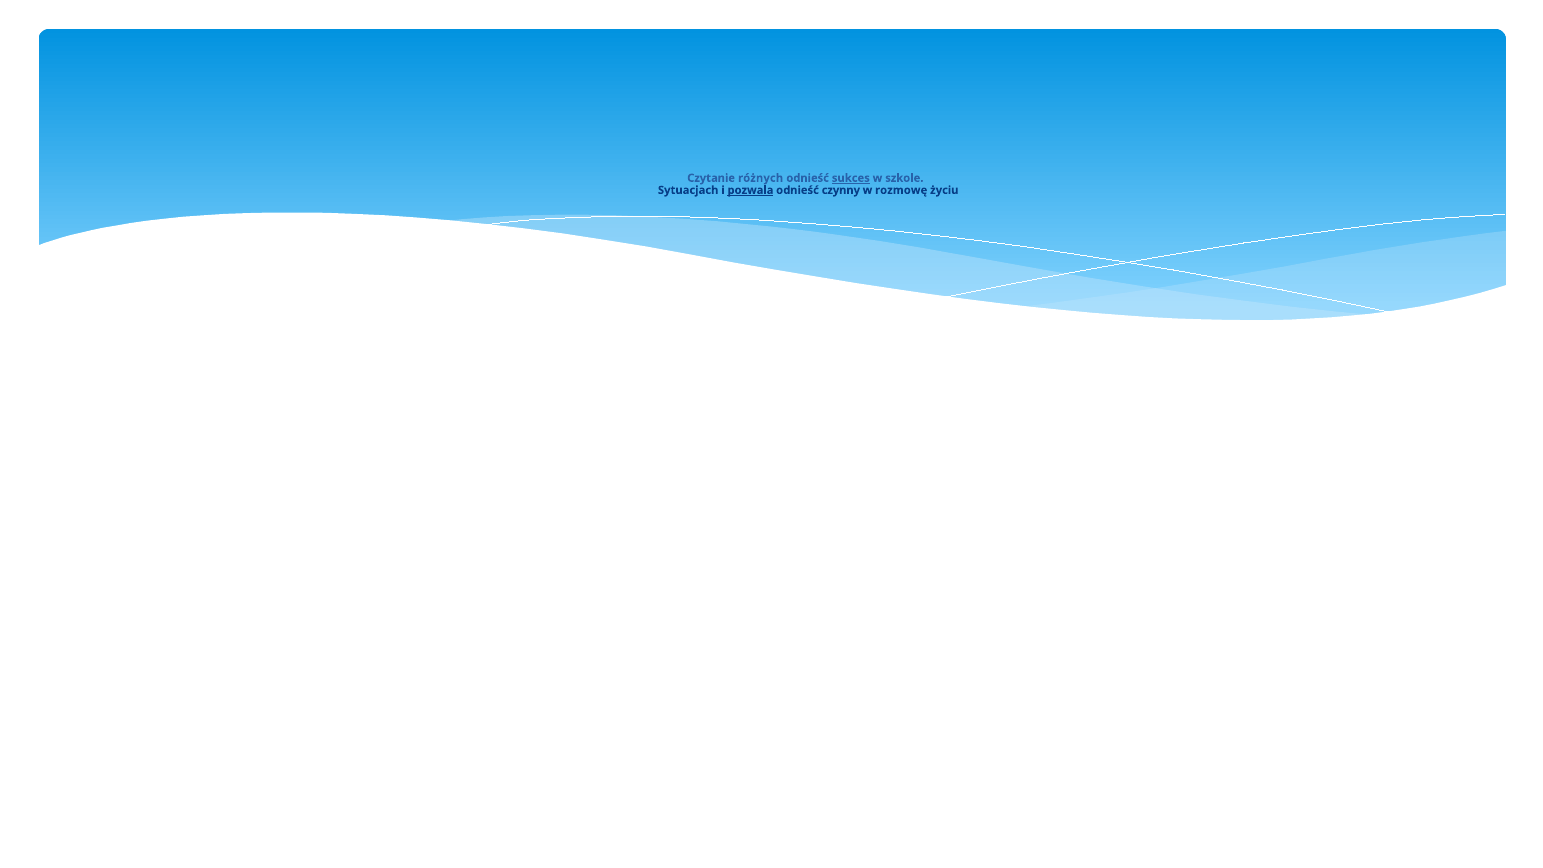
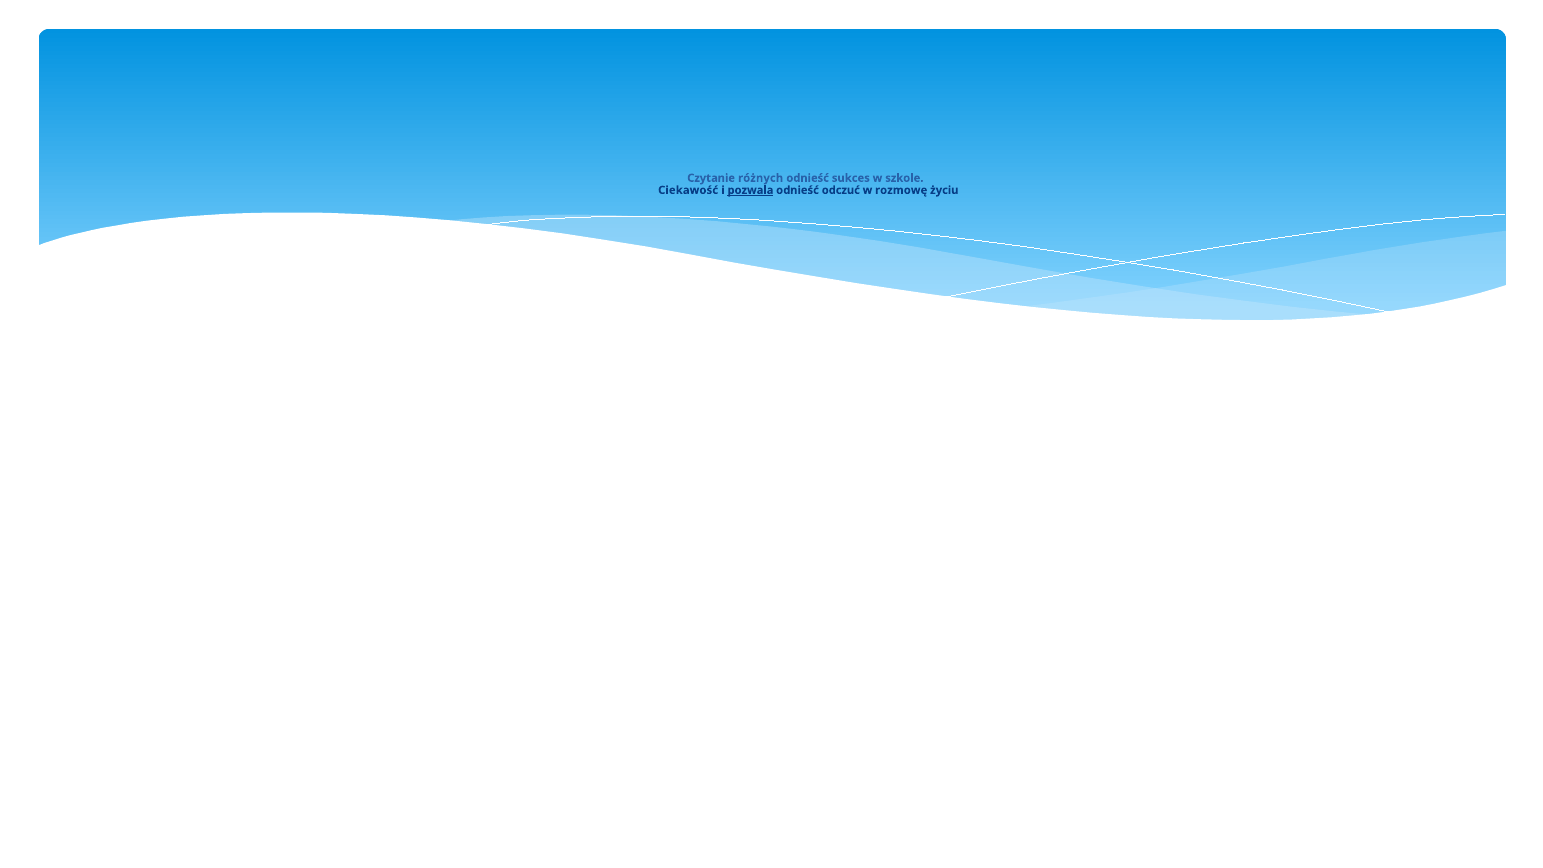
sukces underline: present -> none (851, 178)
Sytuacjach: Sytuacjach -> Ciekawość (688, 190)
czynny: czynny -> odczuć (841, 190)
